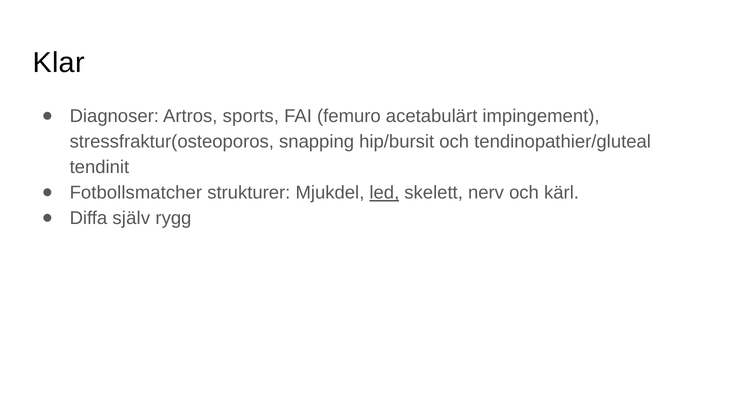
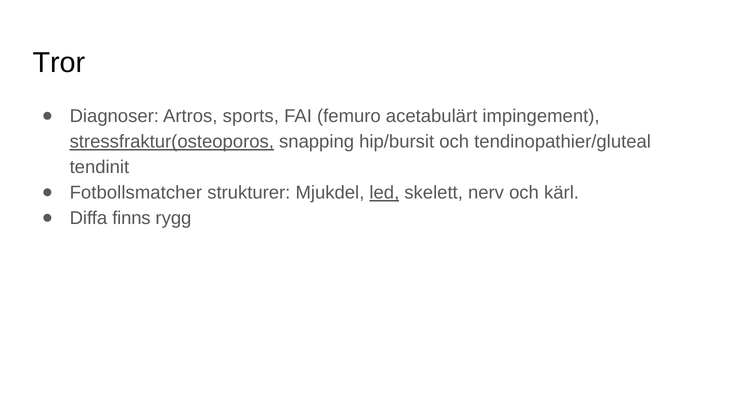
Klar: Klar -> Tror (59, 63)
stressfraktur(osteoporos underline: none -> present (172, 142)
själv: själv -> finns (131, 218)
